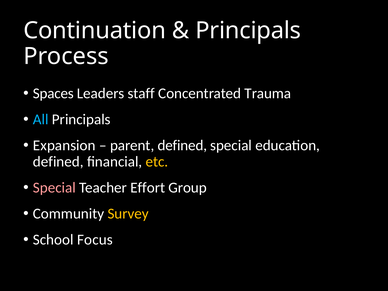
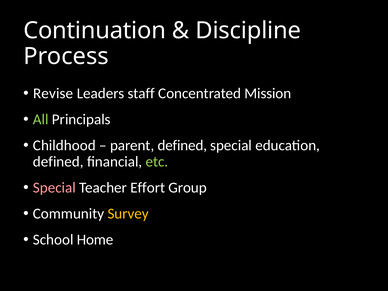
Principals: Principals -> Discipline (248, 31)
Spaces: Spaces -> Revise (53, 93)
Trauma: Trauma -> Mission (268, 93)
All colour: light blue -> light green (41, 119)
Expansion: Expansion -> Childhood (64, 145)
etc colour: yellow -> light green (157, 162)
Focus: Focus -> Home (95, 240)
